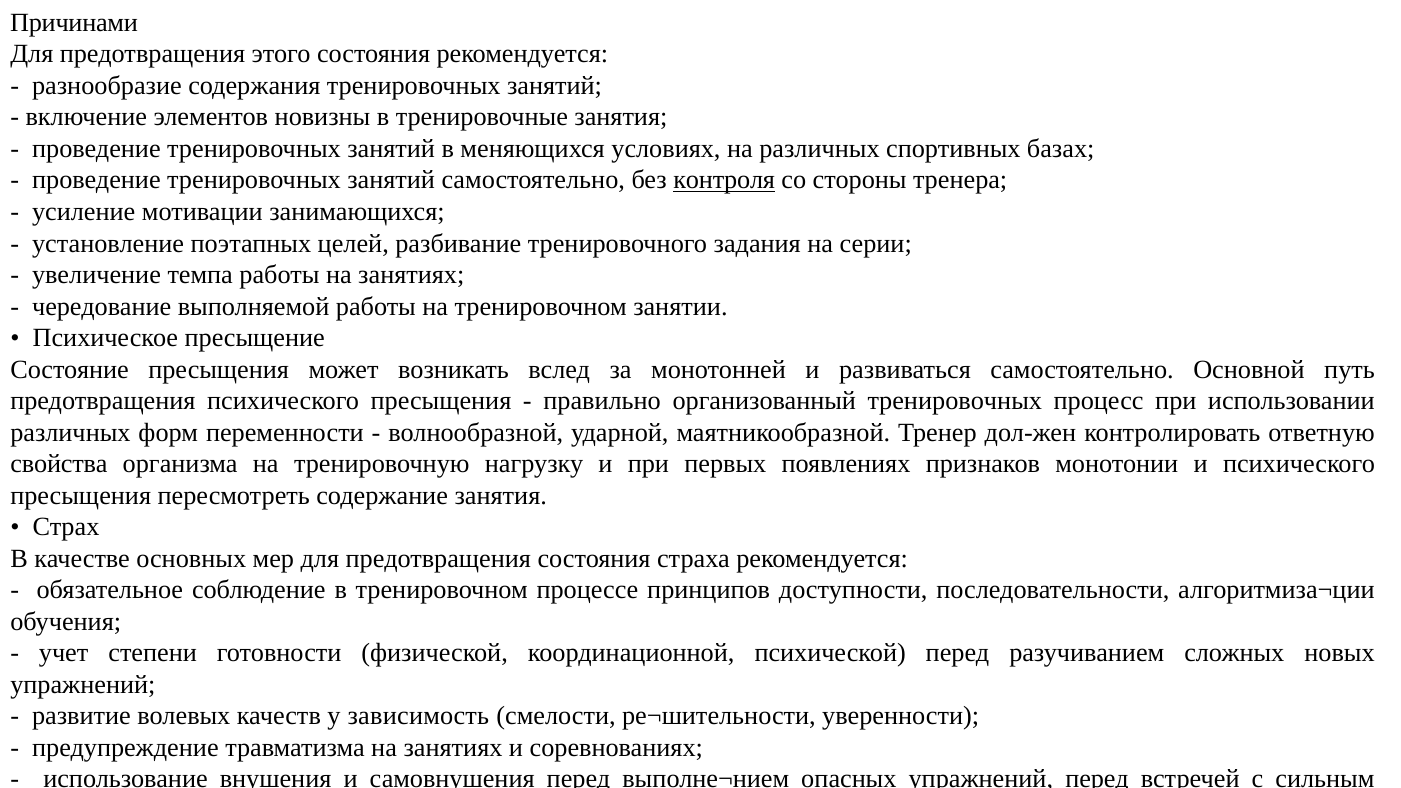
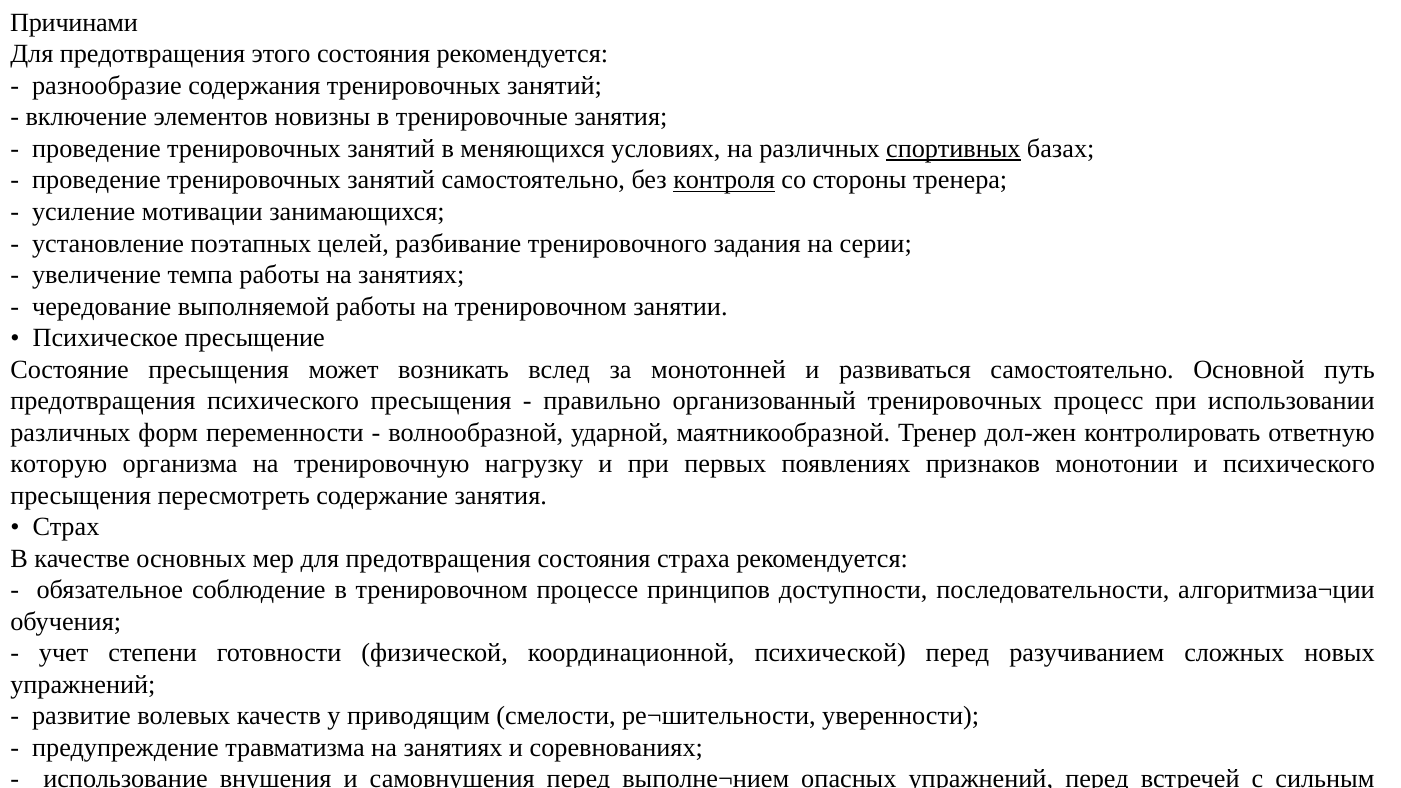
спортивных underline: none -> present (953, 149)
свойства: свойства -> которую (59, 464)
зависимость: зависимость -> приводящим (419, 716)
